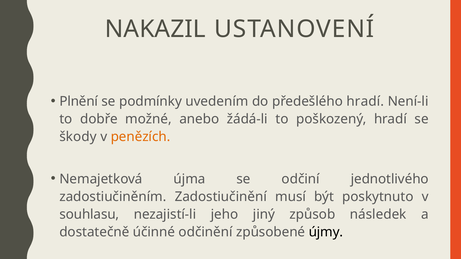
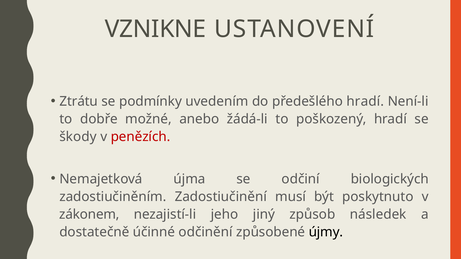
NAKAZIL: NAKAZIL -> VZNIKNE (155, 29)
Plnění: Plnění -> Ztrátu (79, 101)
penězích colour: orange -> red (141, 137)
jednotlivého: jednotlivého -> biologických (390, 179)
souhlasu: souhlasu -> zákonem (89, 215)
